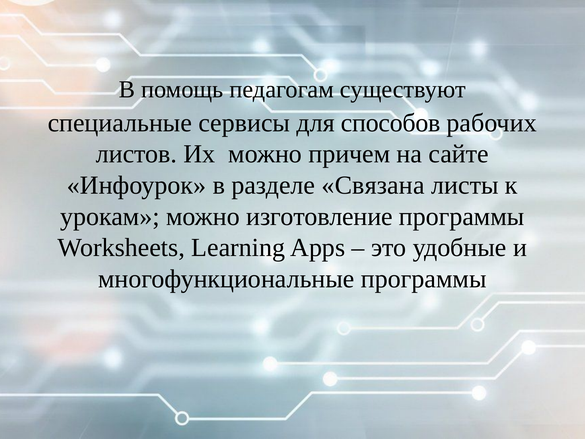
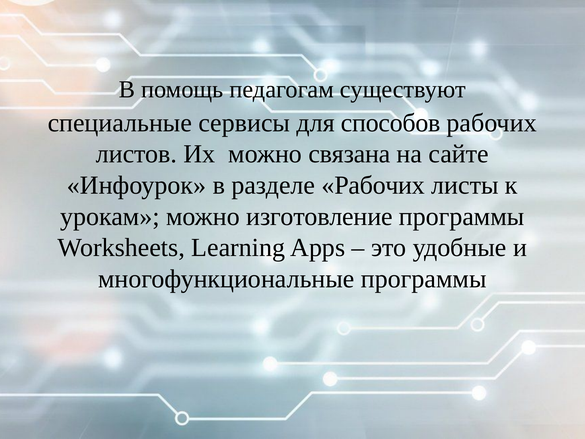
причем: причем -> связана (349, 154)
разделе Связана: Связана -> Рабочих (373, 185)
